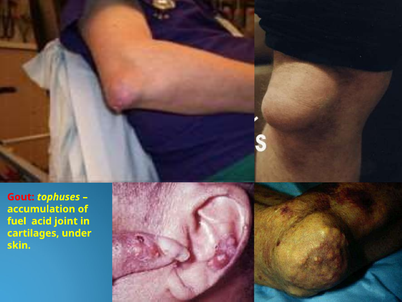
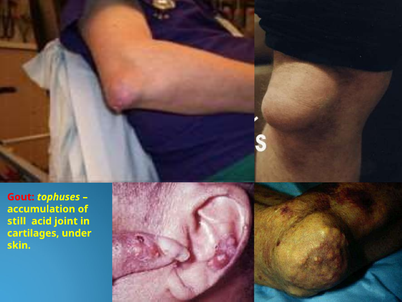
fuel: fuel -> still (17, 221)
